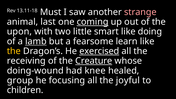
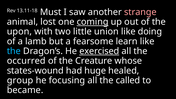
last: last -> lost (48, 22)
smart: smart -> union (106, 32)
lamb underline: present -> none (36, 41)
the colour: yellow -> light blue (14, 51)
receiving: receiving -> occurred (26, 61)
Creature underline: present -> none (94, 61)
doing-wound: doing-wound -> states-wound (35, 71)
knee: knee -> huge (95, 71)
joyful: joyful -> called (128, 80)
children: children -> became (25, 90)
